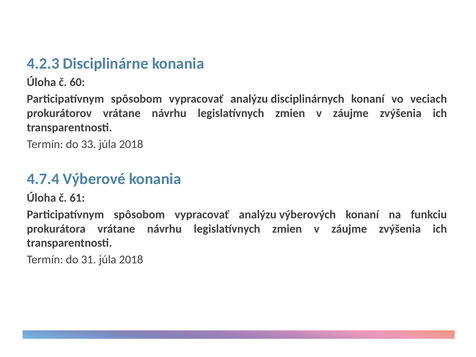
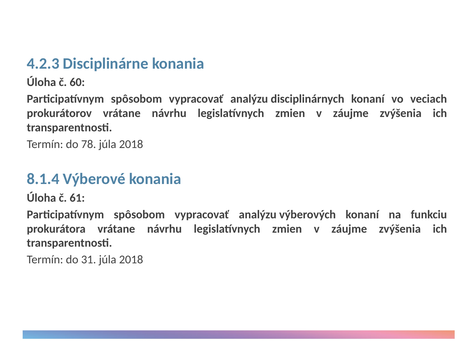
33: 33 -> 78 (89, 144)
4.7.4: 4.7.4 -> 8.1.4 (43, 179)
